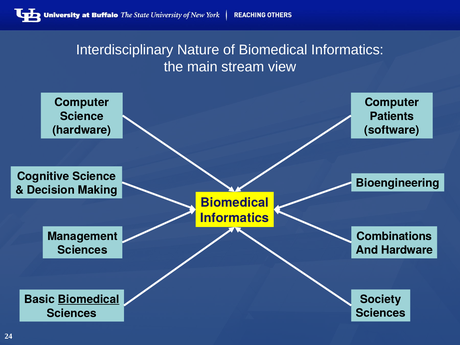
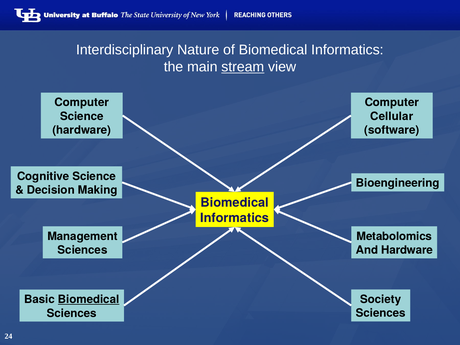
stream underline: none -> present (243, 67)
Patients: Patients -> Cellular (392, 116)
Combinations: Combinations -> Metabolomics (394, 236)
